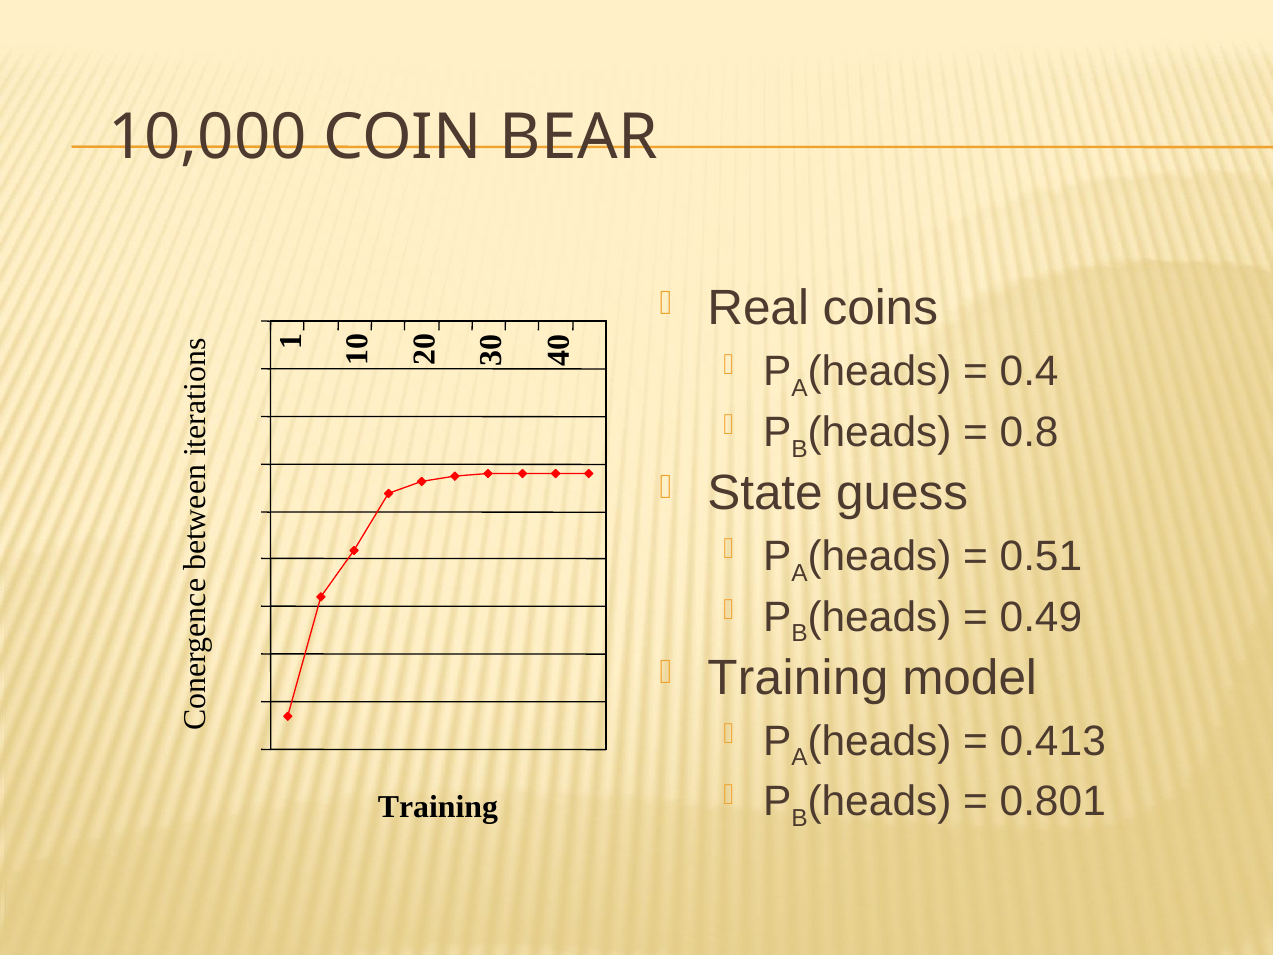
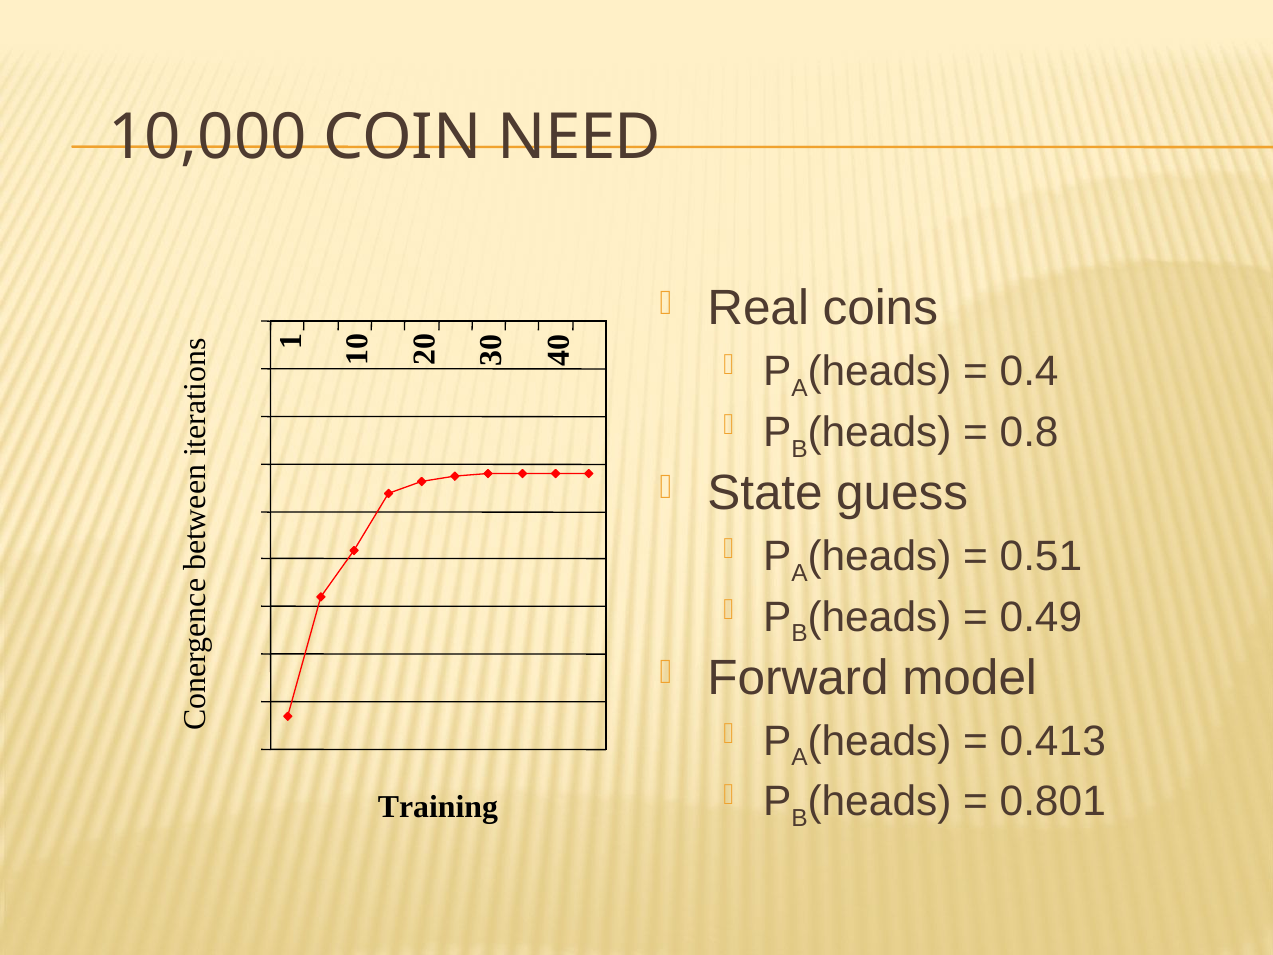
BEAR: BEAR -> NEED (579, 137)
Training: Training -> Forward (798, 678)
